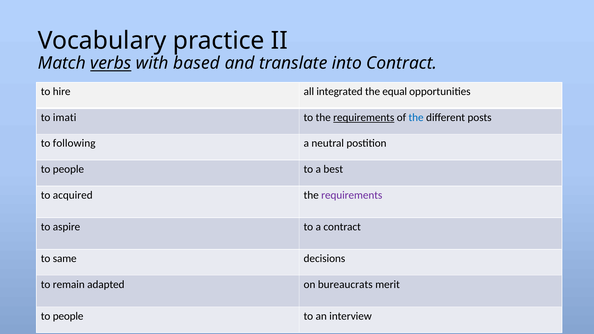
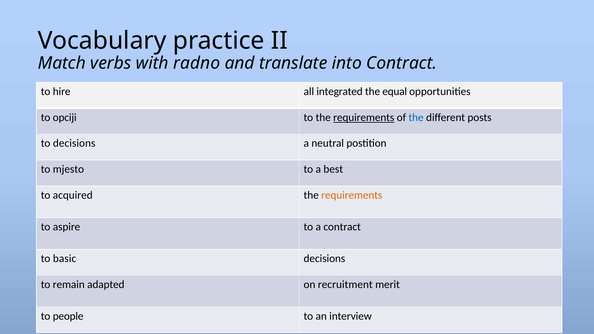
verbs underline: present -> none (111, 63)
based: based -> radno (197, 63)
imati: imati -> opciji (65, 117)
to following: following -> decisions (74, 143)
people: people -> mjesto (68, 169)
requirements colour: purple -> orange (352, 195)
same: same -> basic (65, 259)
bureaucrats: bureaucrats -> recruitment (345, 284)
